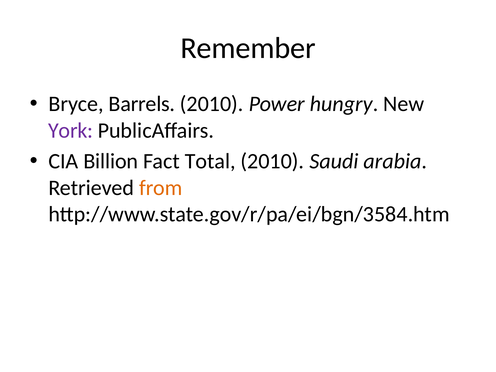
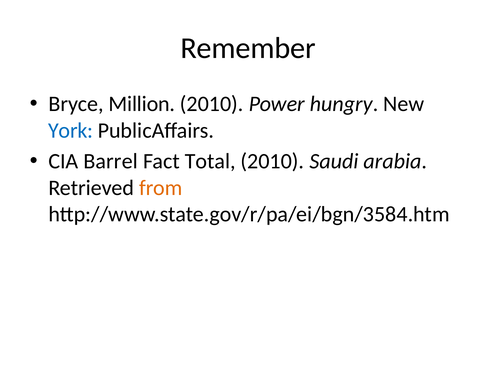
Barrels: Barrels -> Million (142, 104)
York colour: purple -> blue (71, 131)
Billion: Billion -> Barrel (111, 161)
